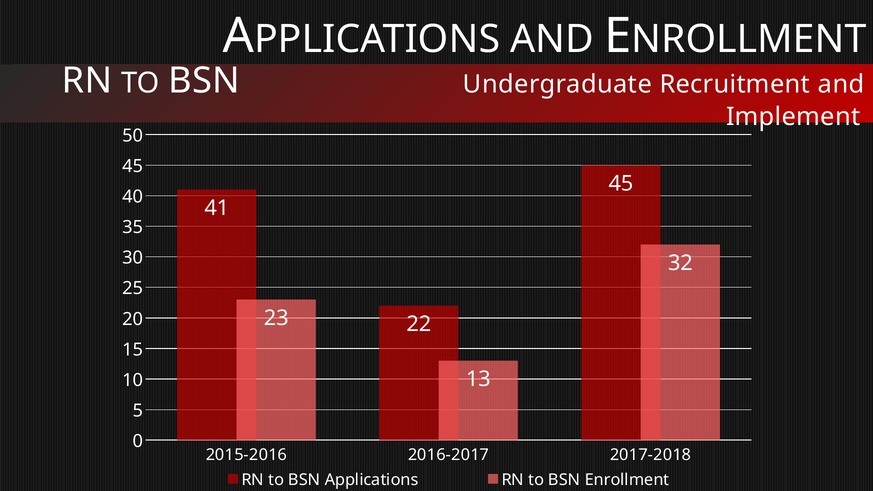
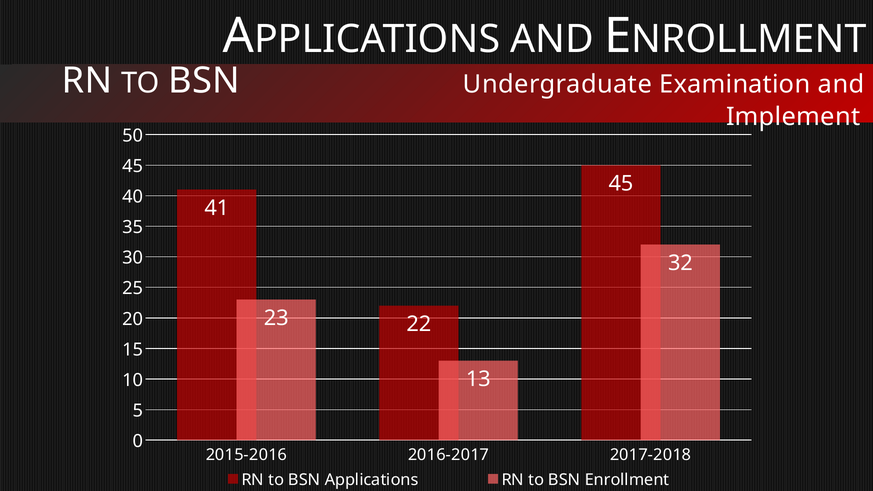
Recruitment: Recruitment -> Examination (735, 84)
